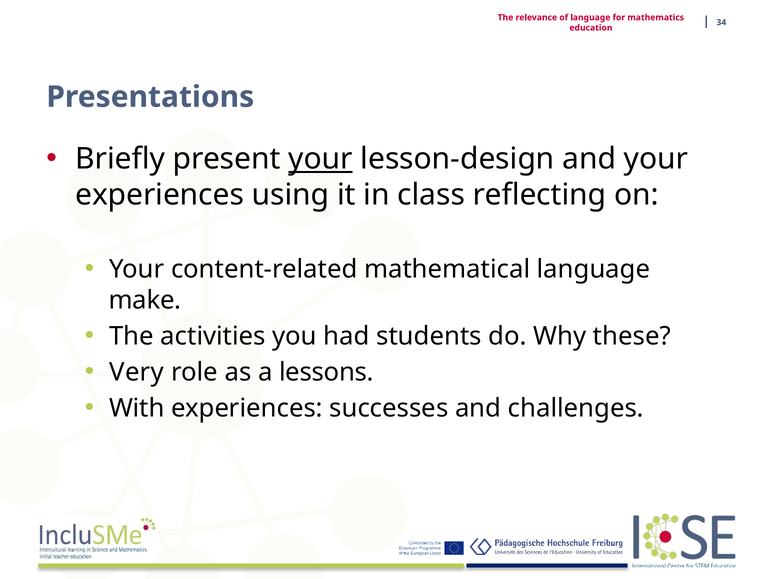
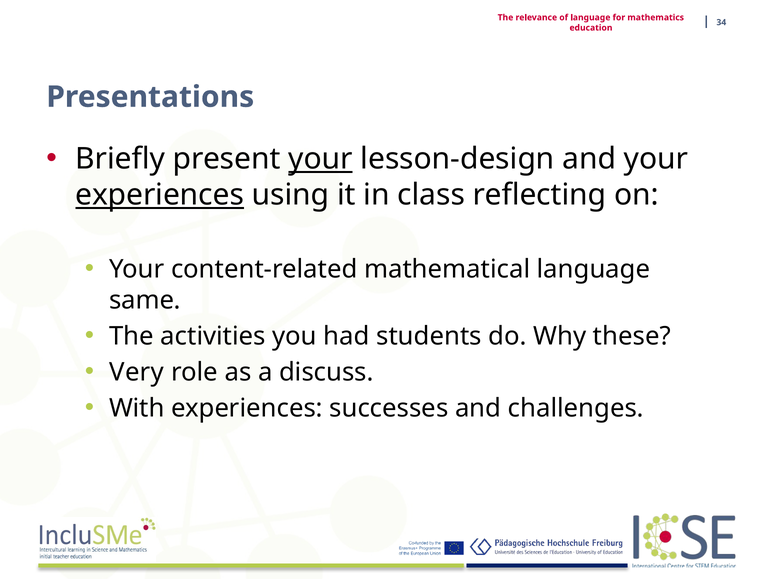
experiences underline: none -> present (160, 195)
make: make -> same (145, 300)
lessons: lessons -> discuss (326, 372)
